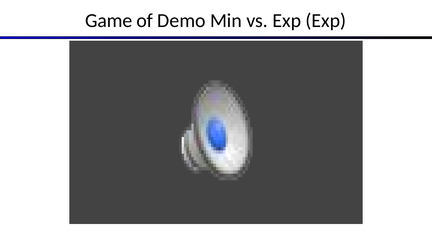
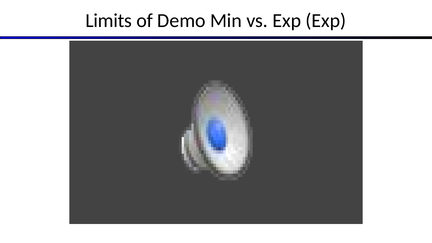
Game: Game -> Limits (109, 21)
